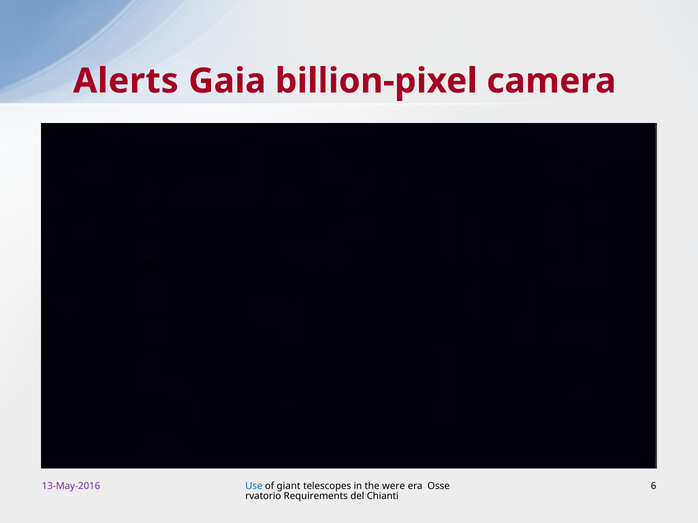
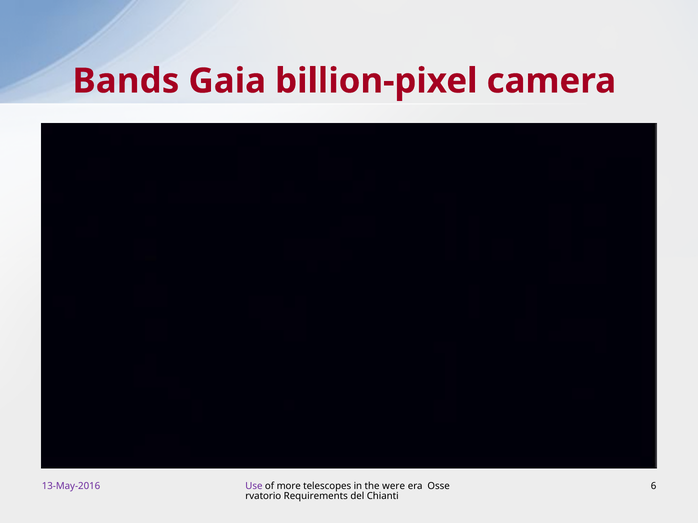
Alerts: Alerts -> Bands (126, 81)
Use colour: blue -> purple (254, 487)
giant: giant -> more (289, 487)
